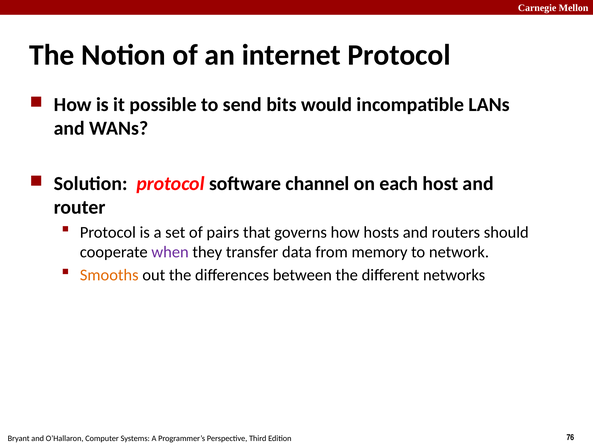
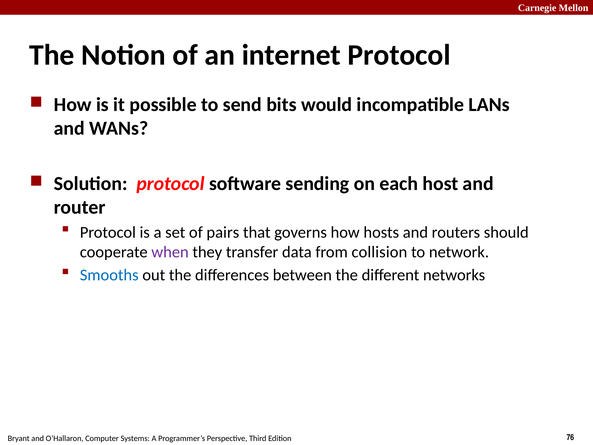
channel: channel -> sending (317, 184)
memory: memory -> collision (379, 252)
Smooths colour: orange -> blue (109, 275)
